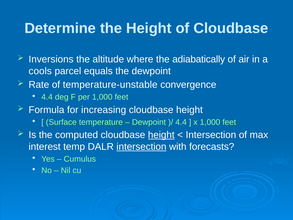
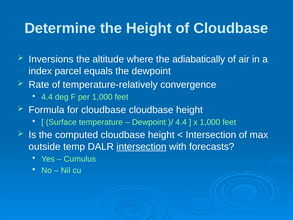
cools: cools -> index (40, 71)
temperature-unstable: temperature-unstable -> temperature-relatively (110, 85)
for increasing: increasing -> cloudbase (104, 110)
height underline: present -> none (161, 135)
interest: interest -> outside (45, 147)
